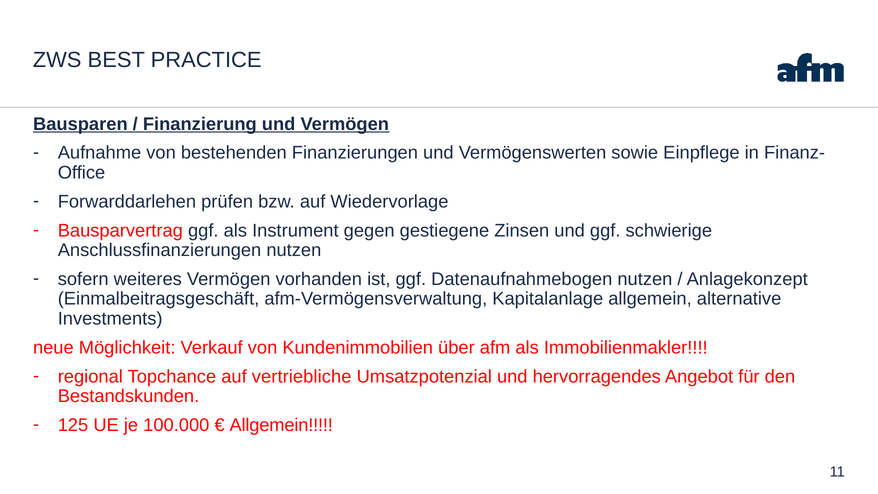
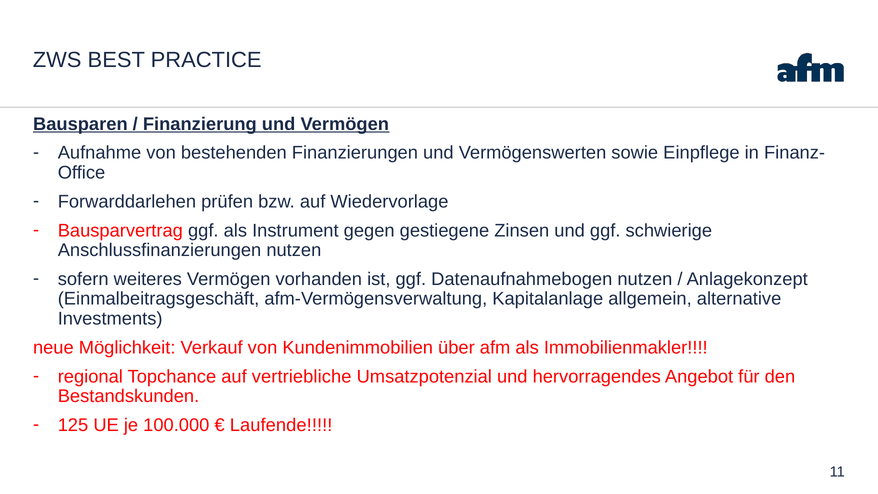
Allgemein: Allgemein -> Laufende (281, 425)
